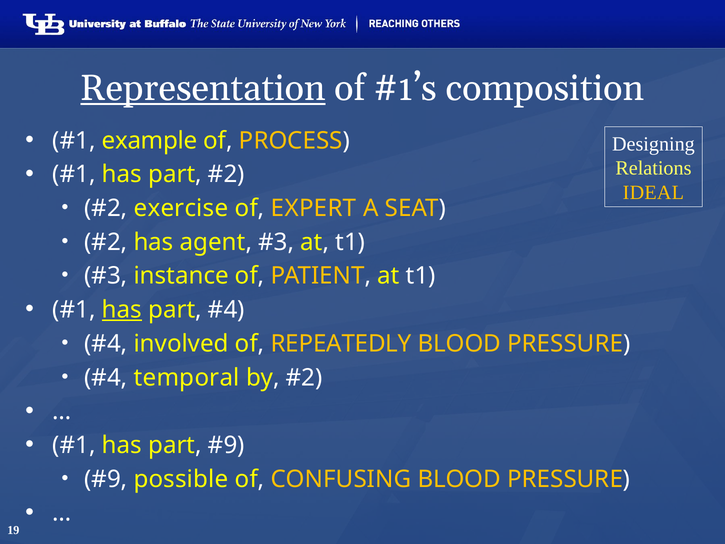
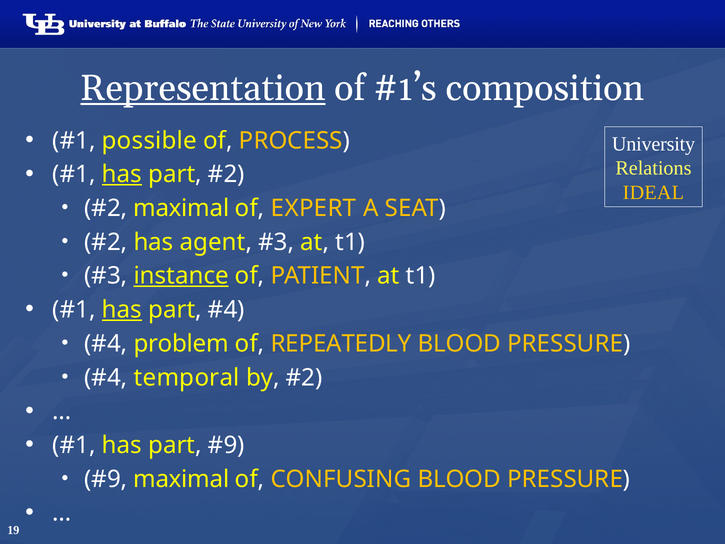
example: example -> possible (149, 141)
Designing: Designing -> University (654, 144)
has underline: none -> present (122, 174)
exercise: exercise -> maximal (181, 208)
instance underline: none -> present (181, 276)
involved: involved -> problem (181, 344)
possible: possible -> maximal (181, 479)
